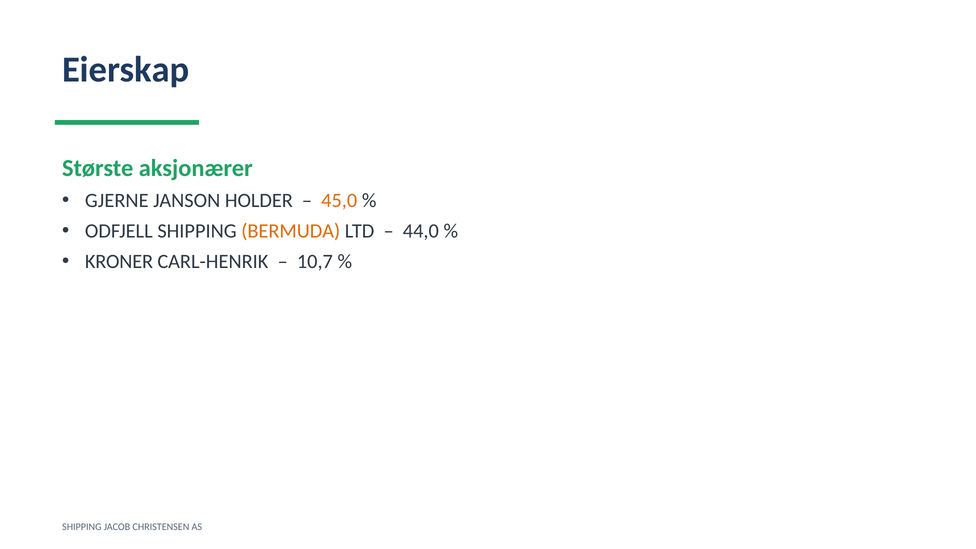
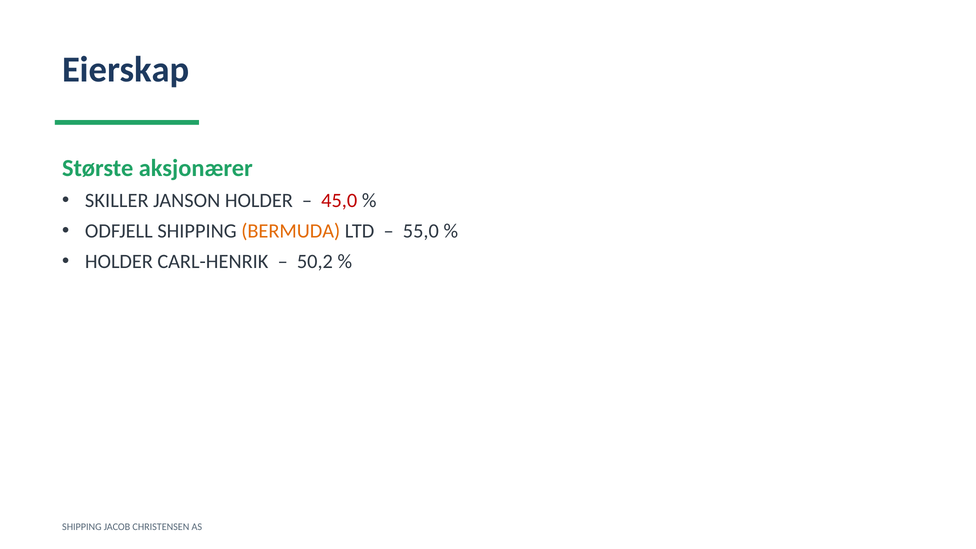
GJERNE: GJERNE -> SKILLER (117, 201)
45,0 colour: orange -> red (339, 201)
44,0: 44,0 -> 55,0 (421, 231)
KRONER: KRONER -> HOLDER (119, 262)
10,7: 10,7 -> 50,2 (315, 262)
